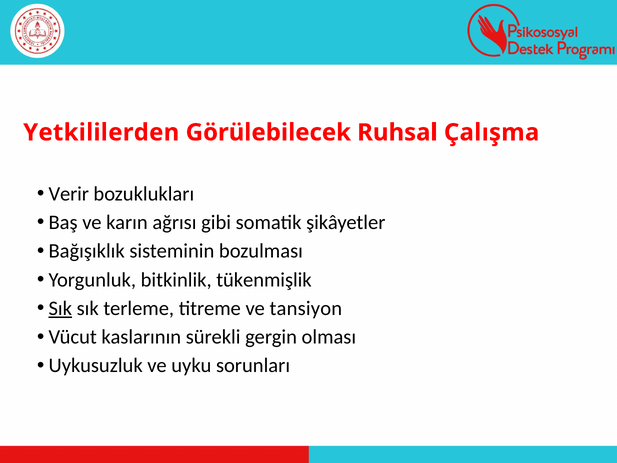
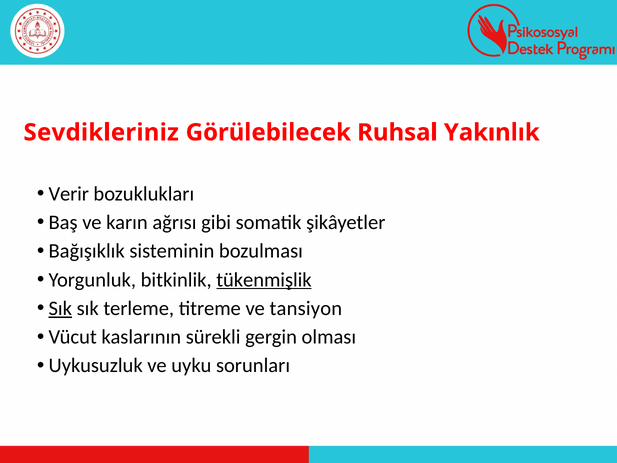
Yetkililerden: Yetkililerden -> Sevdikleriniz (101, 132)
Çalışma: Çalışma -> Yakınlık (492, 132)
tükenmişlik underline: none -> present (264, 280)
